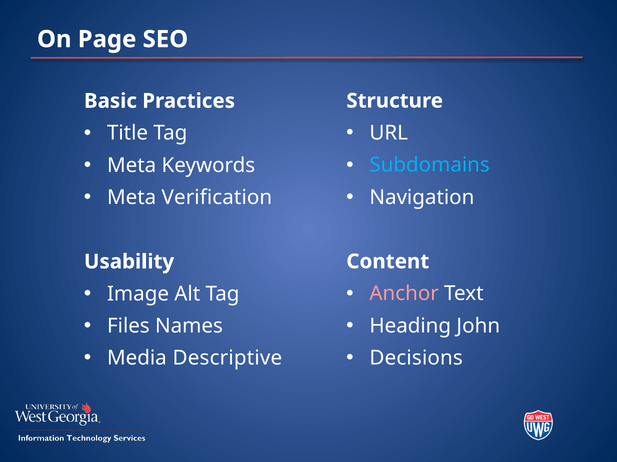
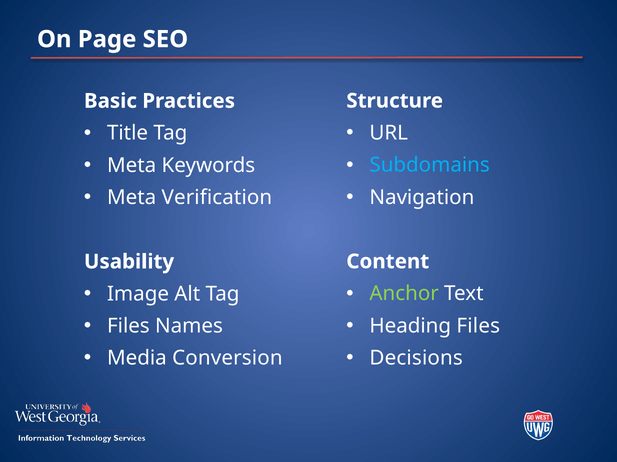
Anchor colour: pink -> light green (404, 294)
Heading John: John -> Files (478, 326)
Descriptive: Descriptive -> Conversion (227, 359)
